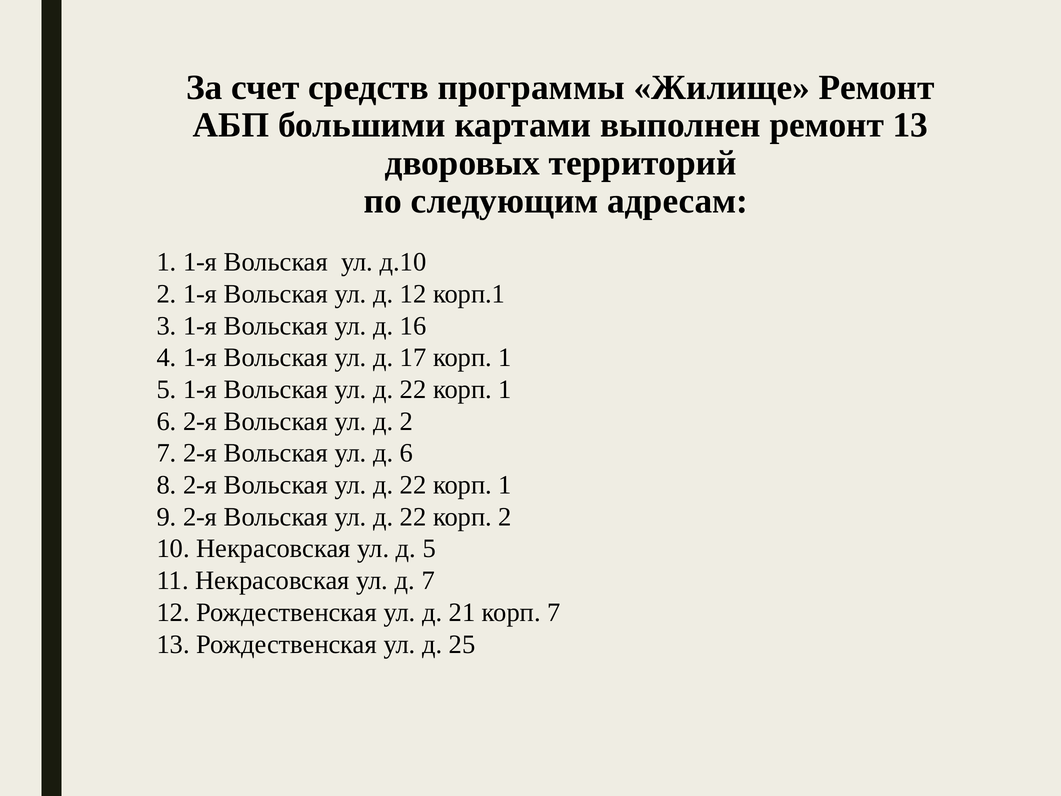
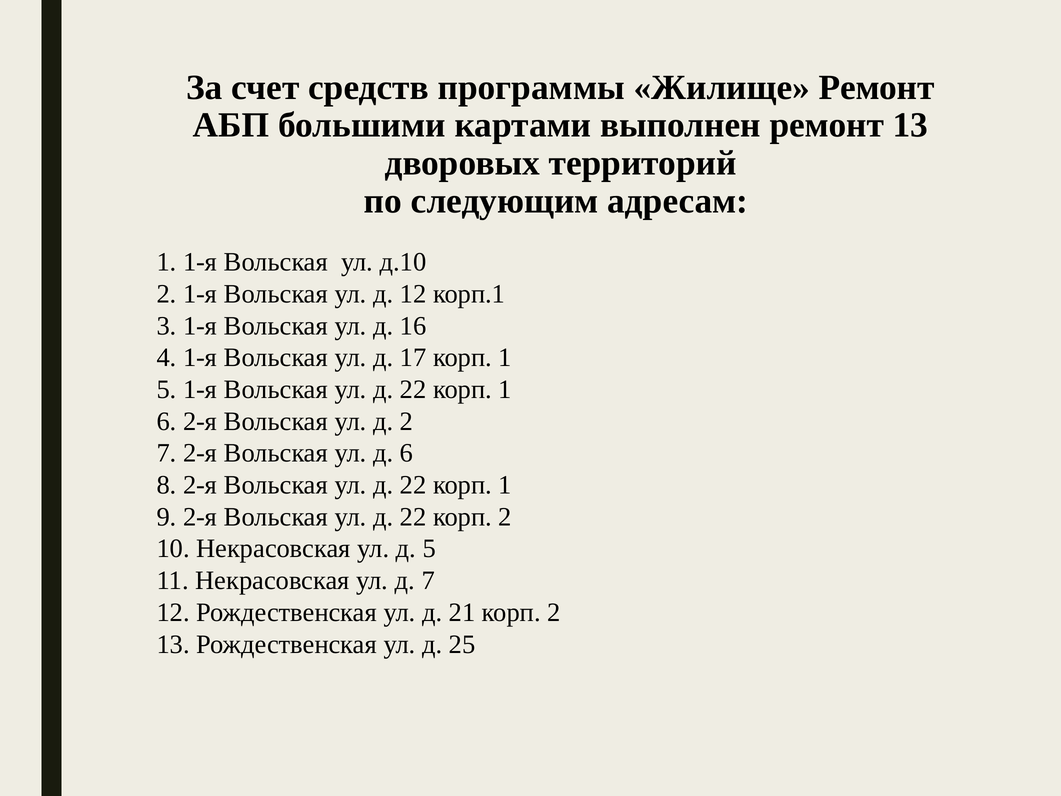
21 корп 7: 7 -> 2 (554, 612)
